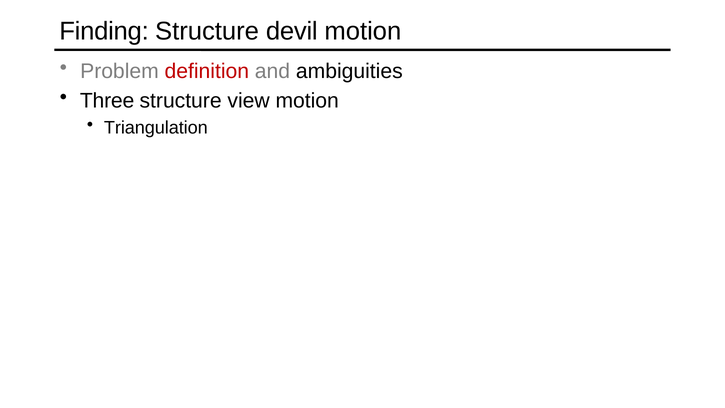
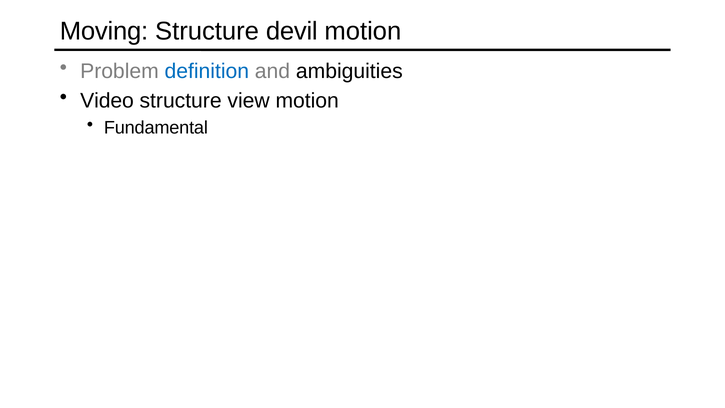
Finding: Finding -> Moving (104, 31)
definition colour: red -> blue (207, 71)
Three: Three -> Video (107, 101)
Triangulation: Triangulation -> Fundamental (156, 128)
